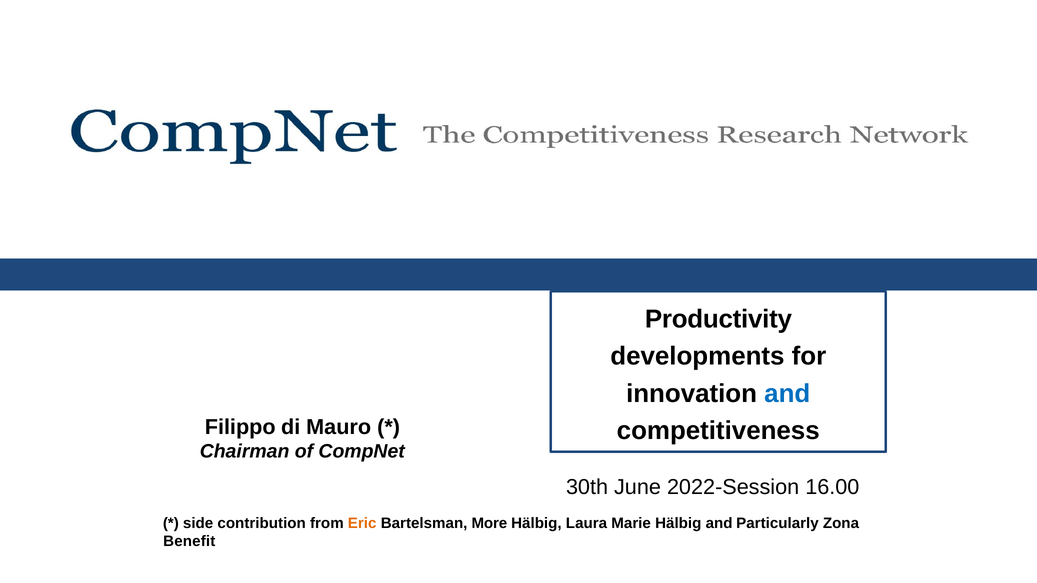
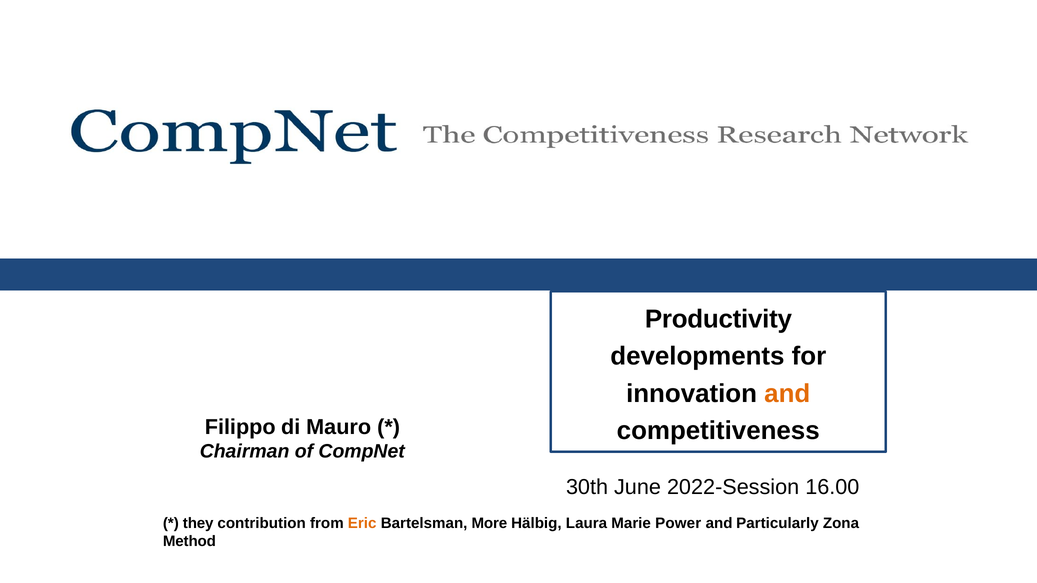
and colour: blue -> orange (787, 394)
side: side -> they (198, 524)
Marie Hälbig: Hälbig -> Power (678, 524)
Benefit: Benefit -> Method (189, 542)
